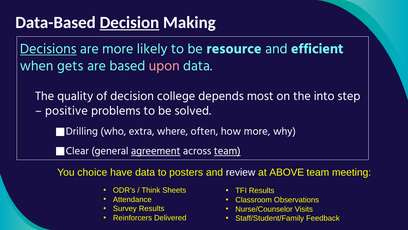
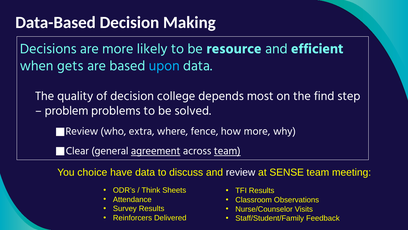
Decision underline: present -> none (129, 23)
Decisions underline: present -> none (48, 49)
upon colour: pink -> light blue (164, 66)
into: into -> find (324, 96)
positive: positive -> problem (67, 111)
Drilling: Drilling -> Review (82, 131)
often: often -> fence (204, 131)
posters: posters -> discuss (186, 172)
ABOVE: ABOVE -> SENSE (287, 172)
